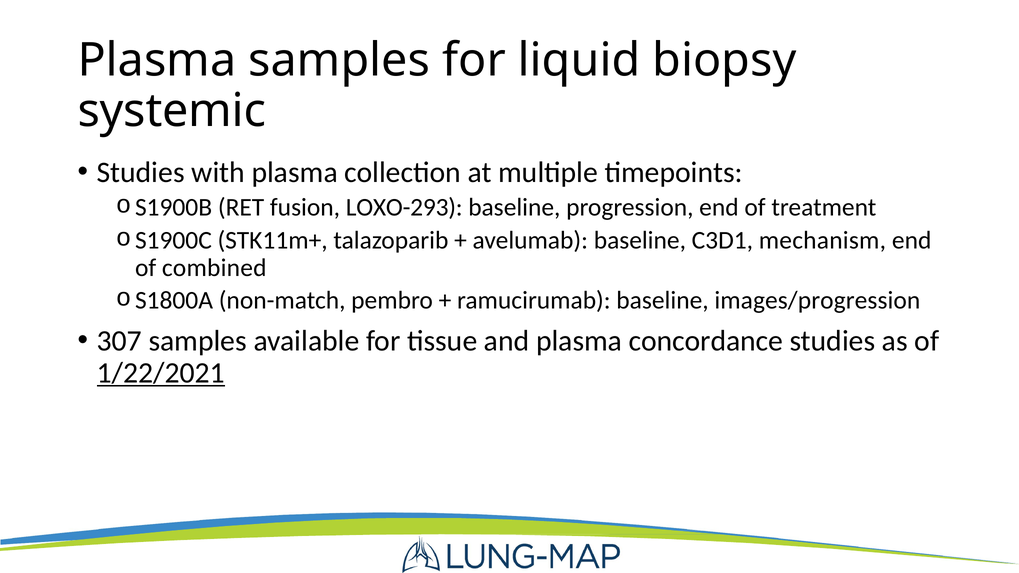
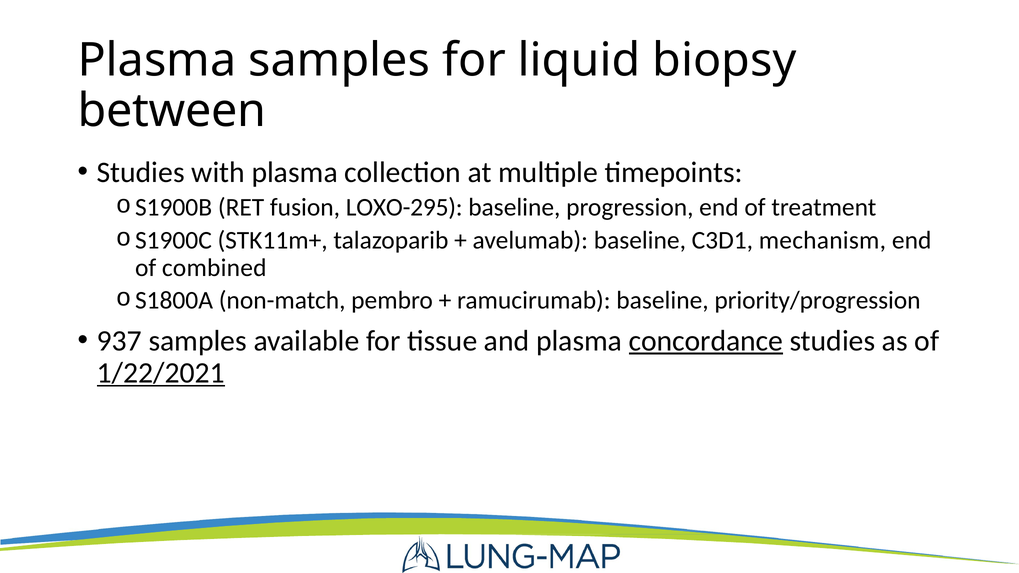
systemic: systemic -> between (172, 111)
LOXO-293: LOXO-293 -> LOXO-295 (404, 207)
images/progression: images/progression -> priority/progression (817, 301)
307: 307 -> 937 (119, 341)
concordance underline: none -> present (706, 341)
